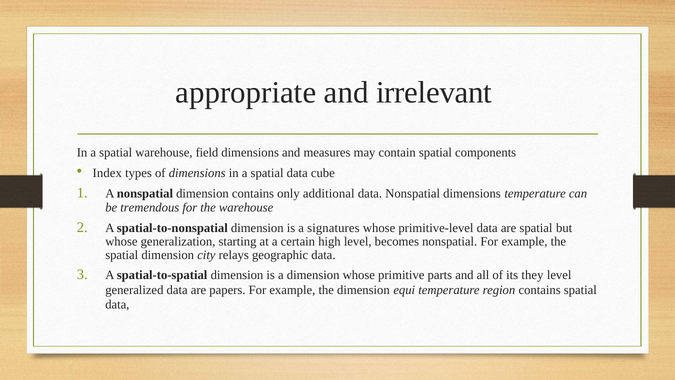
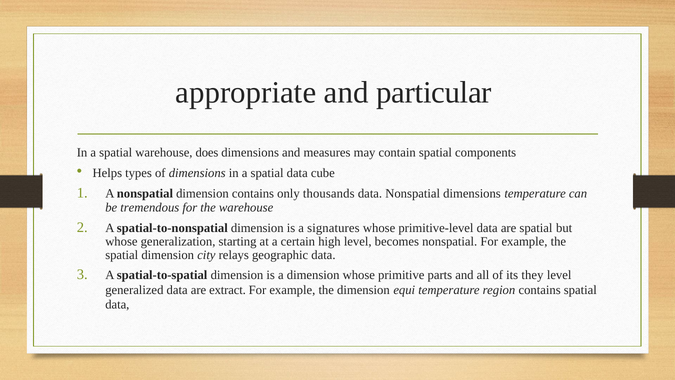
irrelevant: irrelevant -> particular (434, 93)
field: field -> does (207, 153)
Index: Index -> Helps (107, 173)
additional: additional -> thousands (329, 194)
papers: papers -> extract (228, 290)
